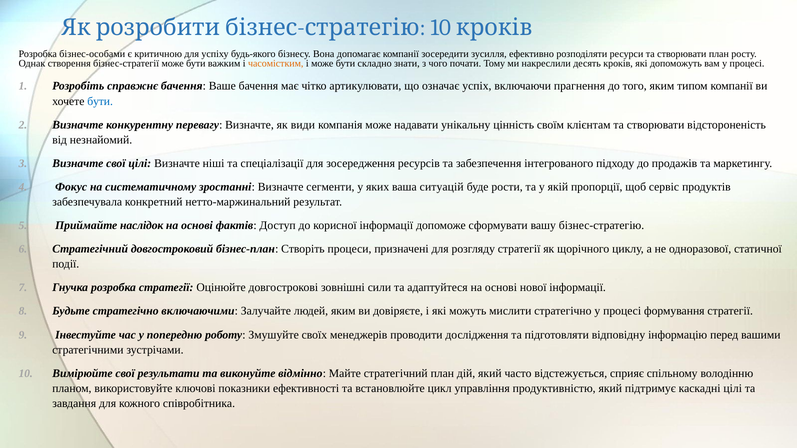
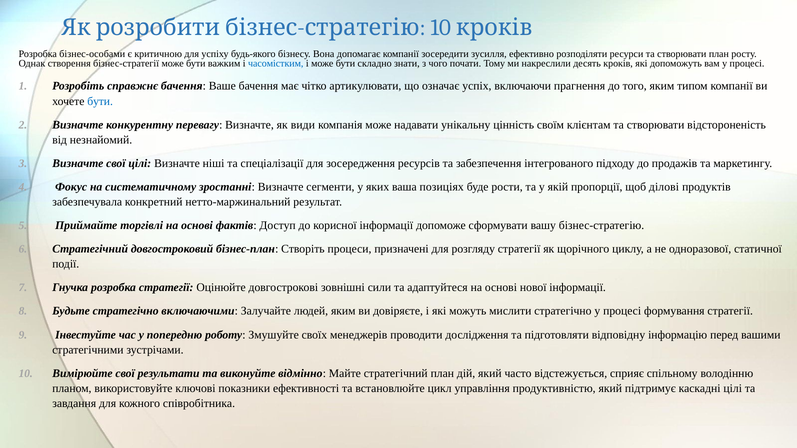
часомістким colour: orange -> blue (276, 64)
ситуацій: ситуацій -> позиціях (442, 187)
сервіс: сервіс -> ділові (664, 187)
наслідок: наслідок -> торгівлі (142, 226)
